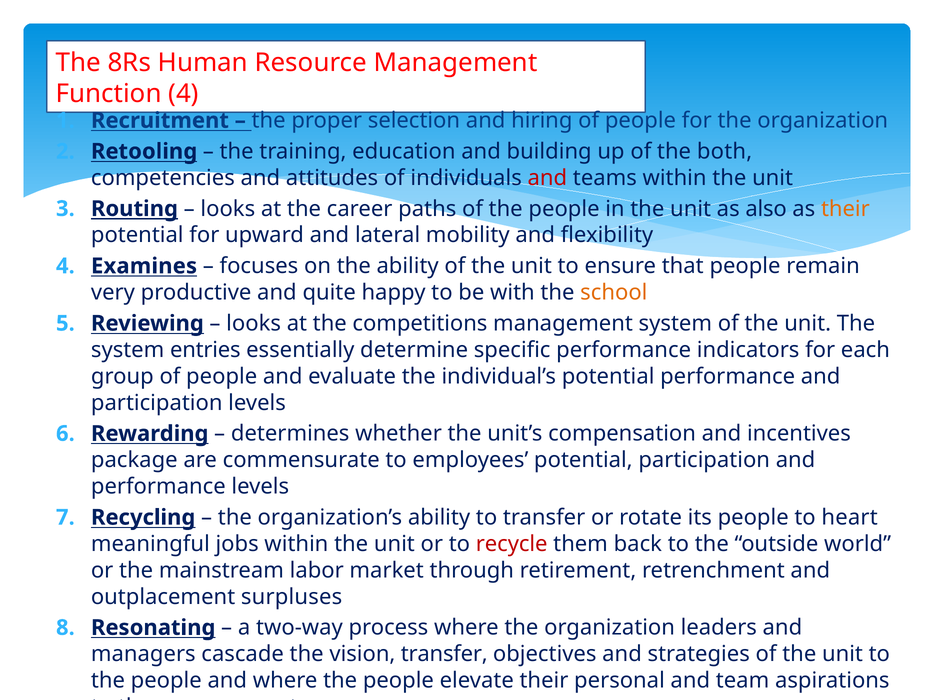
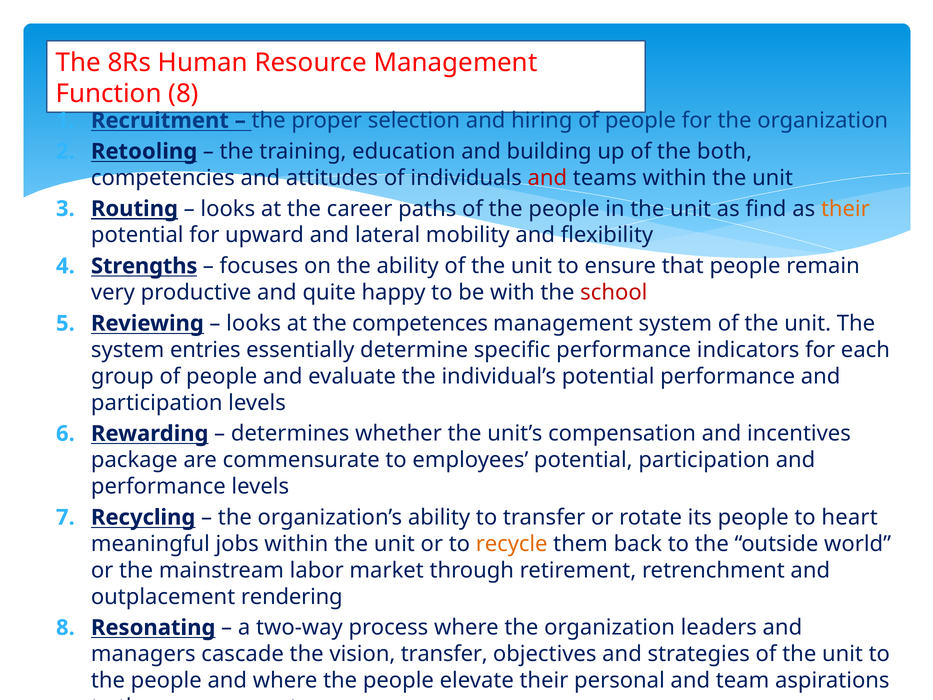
Function 4: 4 -> 8 (184, 94)
also: also -> find (766, 209)
Examines: Examines -> Strengths (144, 266)
school colour: orange -> red (614, 292)
competitions: competitions -> competences (420, 323)
recycle colour: red -> orange (512, 544)
surpluses: surpluses -> rendering (292, 597)
